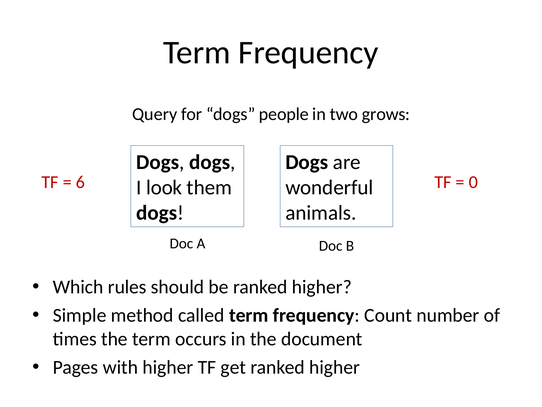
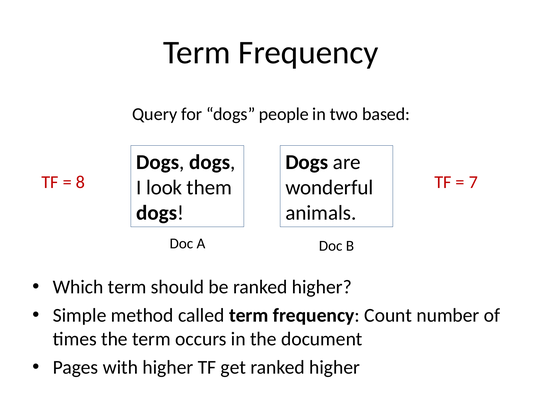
grows: grows -> based (386, 114)
6: 6 -> 8 (80, 182)
0: 0 -> 7 (473, 182)
Which rules: rules -> term (127, 287)
